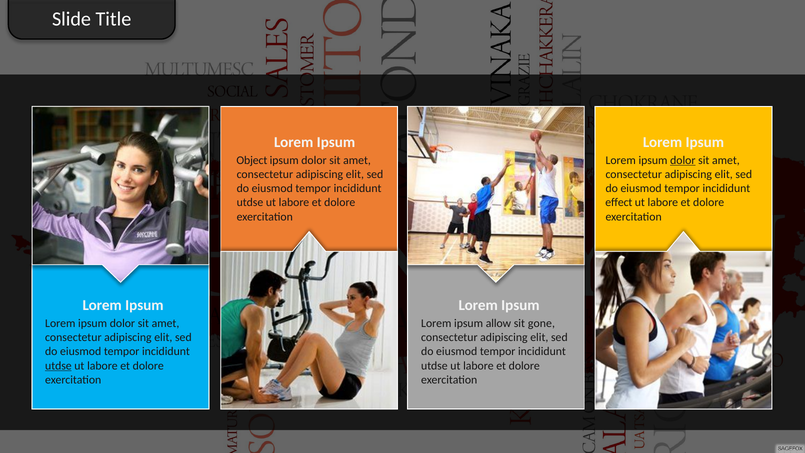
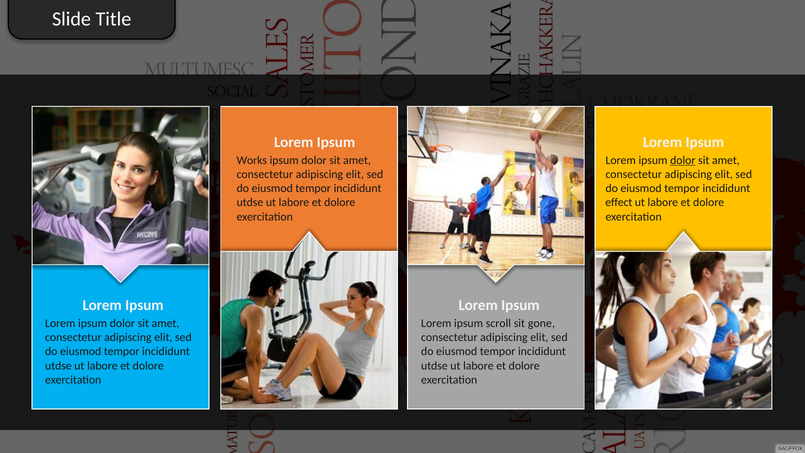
Object: Object -> Works (252, 160)
allow: allow -> scroll (498, 323)
utdse underline: present -> none (58, 366)
